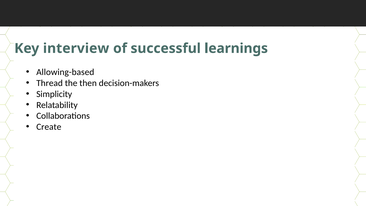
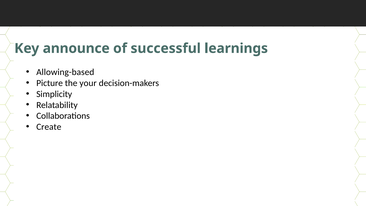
interview: interview -> announce (76, 48)
Thread: Thread -> Picture (50, 83)
then: then -> your (88, 83)
